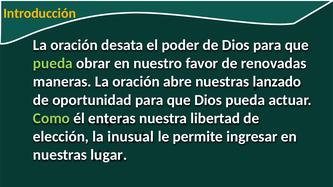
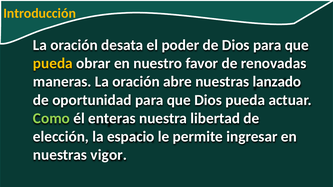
pueda colour: light green -> yellow (53, 64)
inusual: inusual -> espacio (131, 137)
lugar: lugar -> vigor (109, 155)
